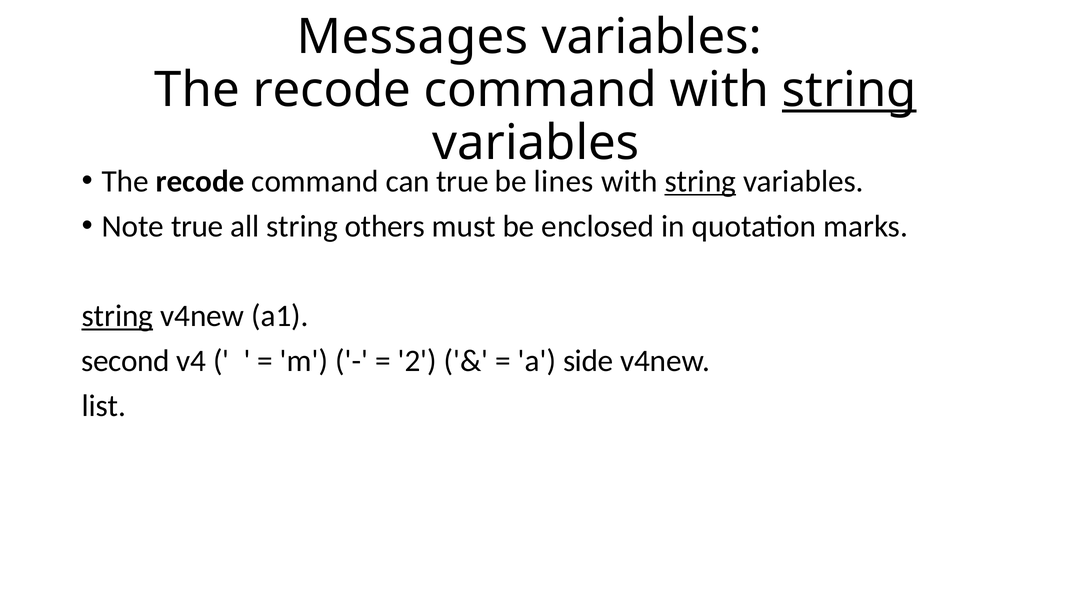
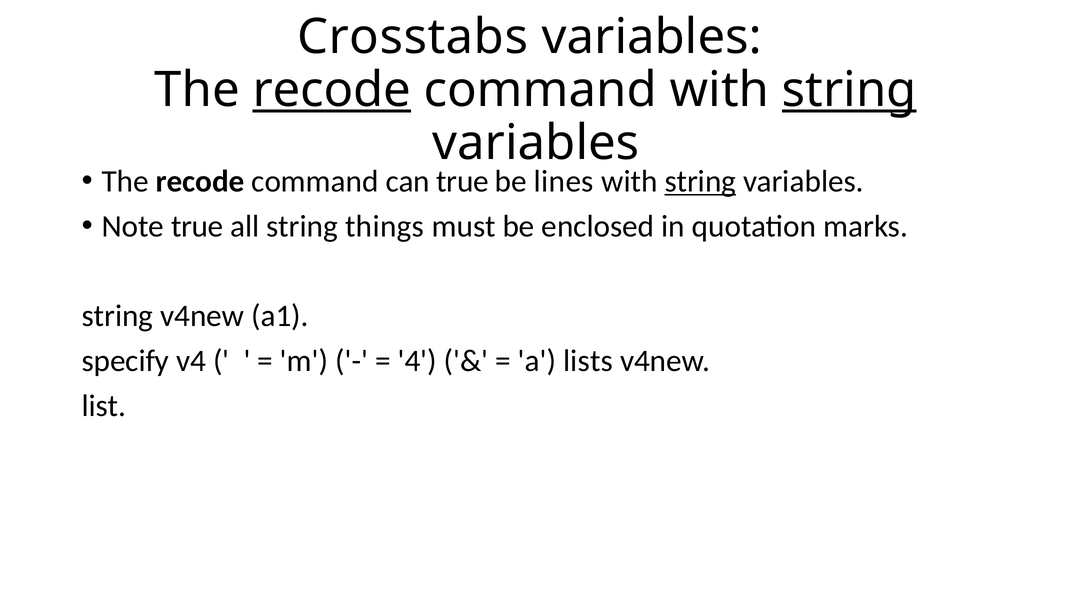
Messages: Messages -> Crosstabs (413, 37)
recode underline: none -> present (332, 90)
others: others -> things (385, 226)
string underline: present -> none (117, 316)
second: second -> specify (125, 361)
2: 2 -> 4 (417, 361)
side: side -> lists (588, 361)
